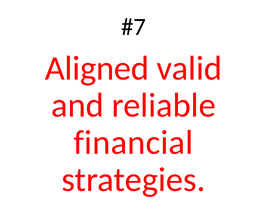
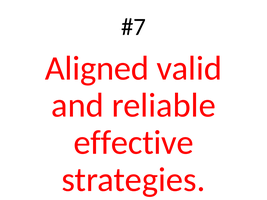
financial: financial -> effective (134, 143)
